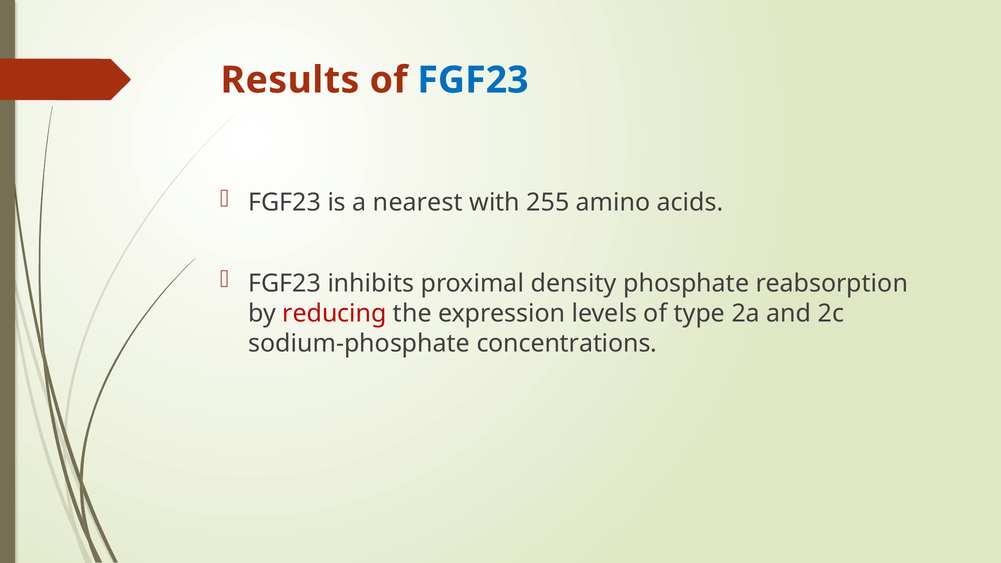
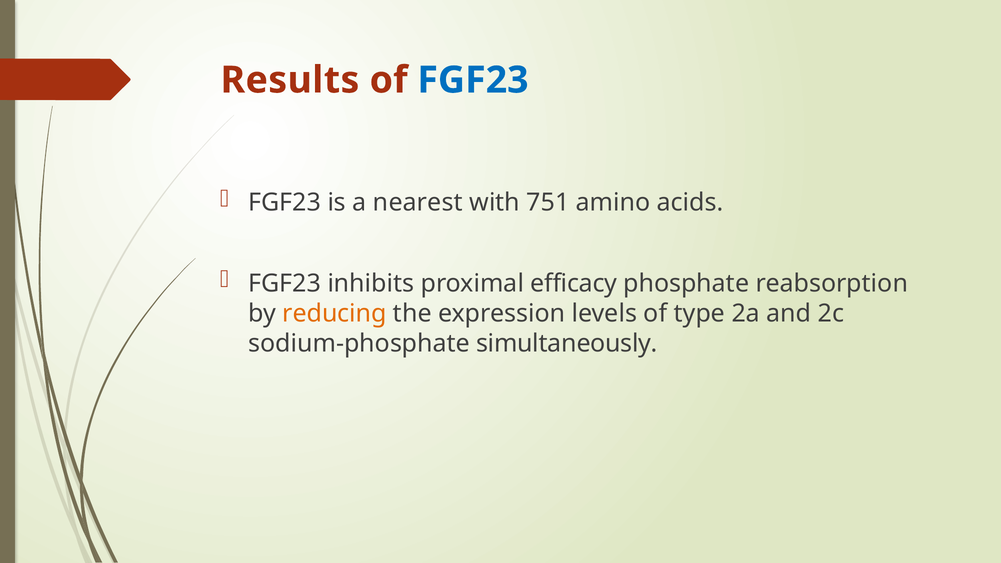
255: 255 -> 751 (548, 202)
density: density -> efficacy (574, 283)
reducing colour: red -> orange (334, 313)
concentrations: concentrations -> simultaneously (567, 343)
